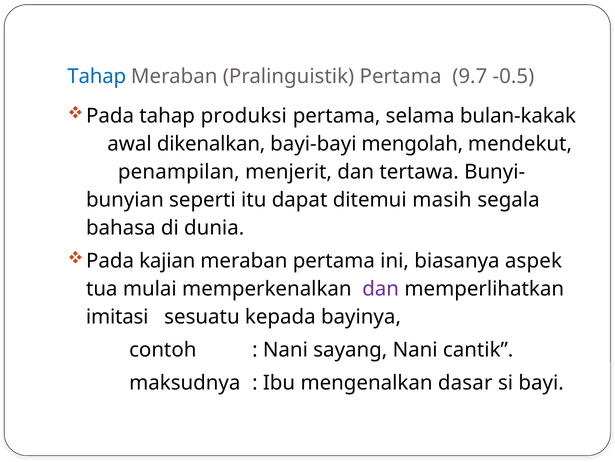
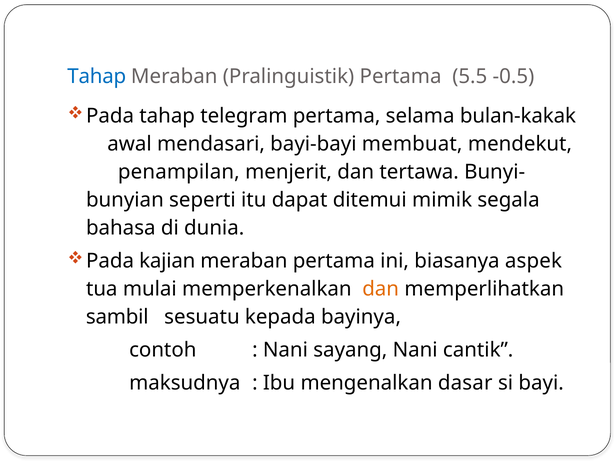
9.7: 9.7 -> 5.5 (470, 76)
produksi: produksi -> telegram (244, 116)
dikenalkan: dikenalkan -> mendasari (211, 144)
mengolah: mengolah -> membuat (412, 144)
masih: masih -> mimik (442, 200)
dan colour: purple -> orange (381, 288)
imitasi: imitasi -> sambil (117, 316)
